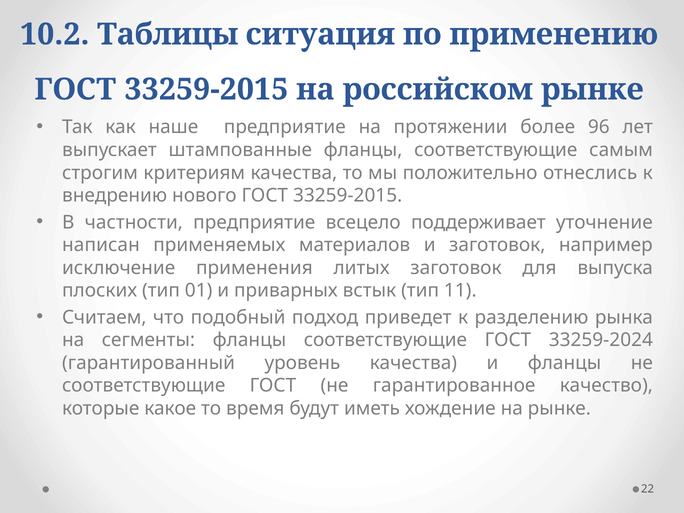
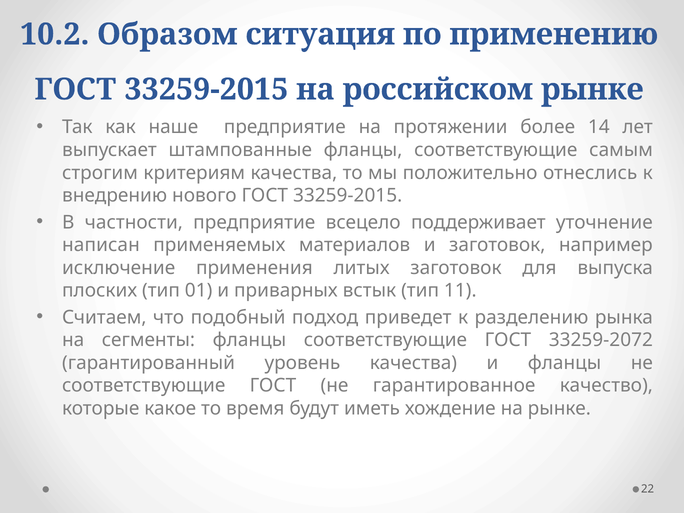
Таблицы: Таблицы -> Образом (167, 34)
96: 96 -> 14 (599, 127)
33259-2024: 33259-2024 -> 33259-2072 (601, 340)
